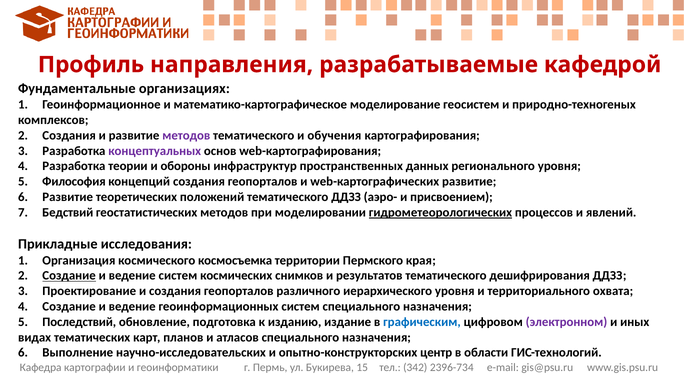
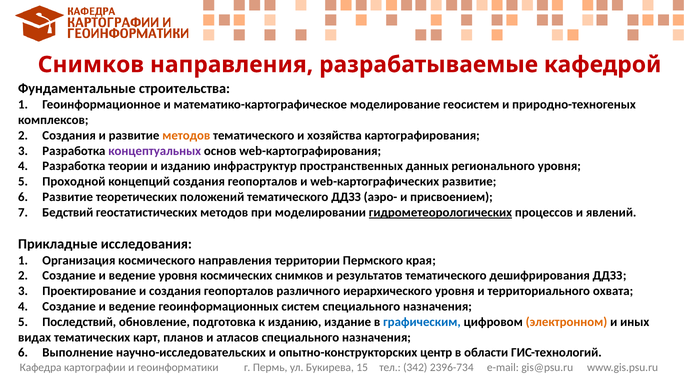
Профиль: Профиль -> Снимков (91, 65)
организациях: организациях -> строительства (184, 88)
методов colour: purple -> orange (186, 135)
обучения: обучения -> хозяйства (334, 135)
и обороны: обороны -> изданию (186, 166)
Философия: Философия -> Проходной (74, 182)
космического космосъемка: космосъемка -> направления (235, 260)
Создание underline: present -> none (69, 276)
ведение систем: систем -> уровня (178, 276)
электронном colour: purple -> orange (566, 322)
